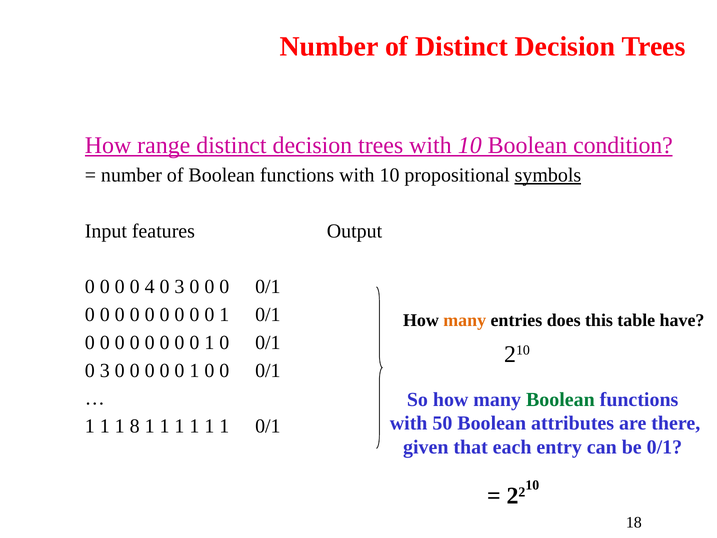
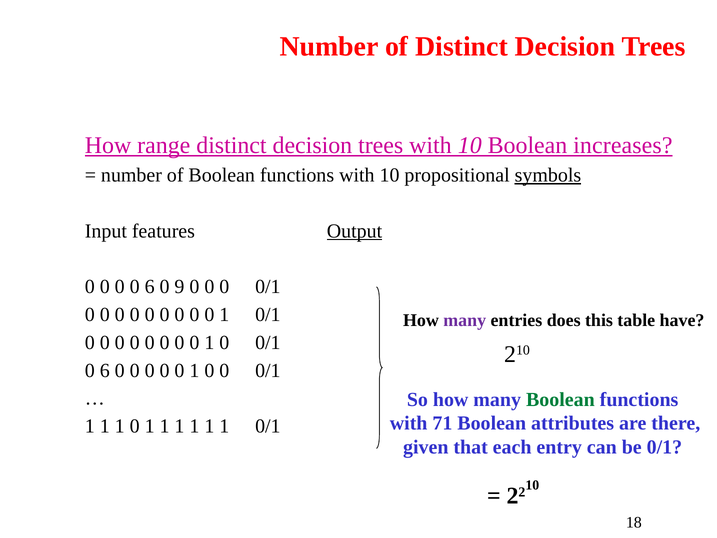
condition: condition -> increases (623, 145)
Output underline: none -> present (355, 231)
0 0 4: 4 -> 6 (150, 287)
3: 3 -> 9 (179, 287)
many colour: orange -> purple (465, 320)
3: 3 -> 6 (105, 370)
50: 50 -> 71 (442, 423)
1 1 8: 8 -> 0 (135, 426)
